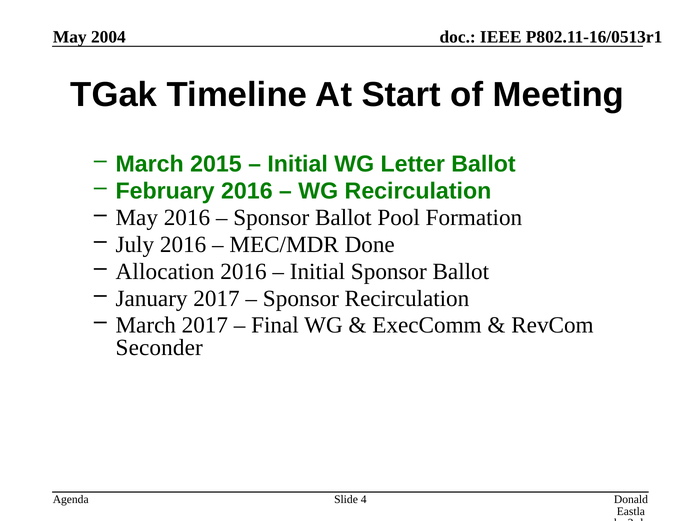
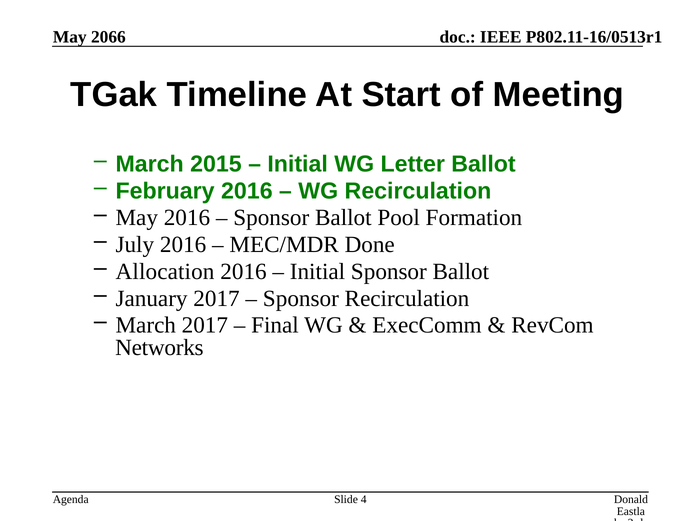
2004: 2004 -> 2066 (108, 37)
Seconder: Seconder -> Networks (159, 348)
